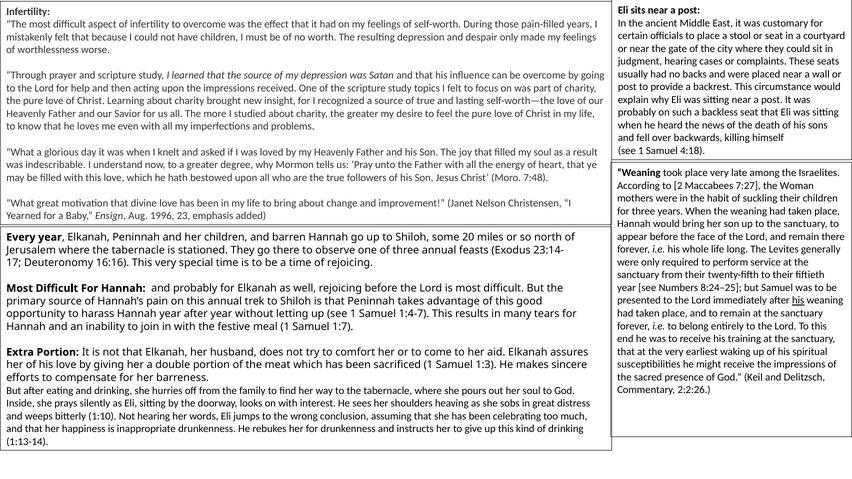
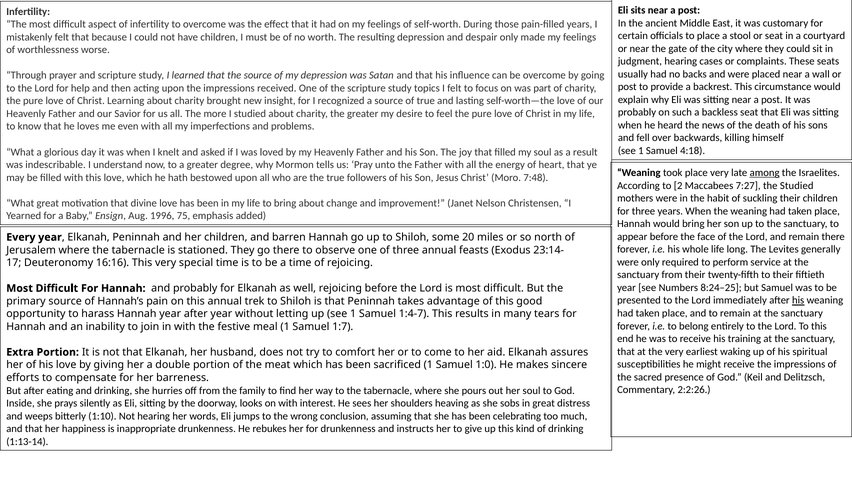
among underline: none -> present (765, 173)
the Woman: Woman -> Studied (797, 186)
23: 23 -> 75 (183, 216)
1:3: 1:3 -> 1:0 (486, 365)
